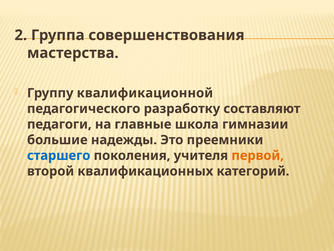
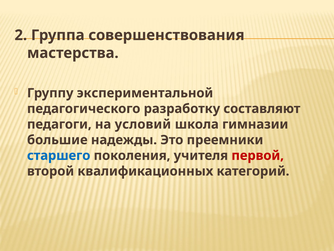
квалификационной: квалификационной -> экспериментальной (145, 93)
главные: главные -> условий (143, 124)
первой colour: orange -> red (258, 155)
